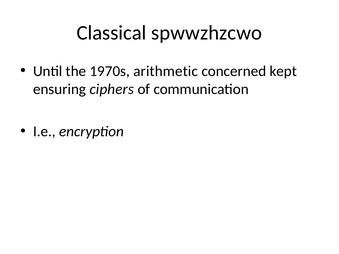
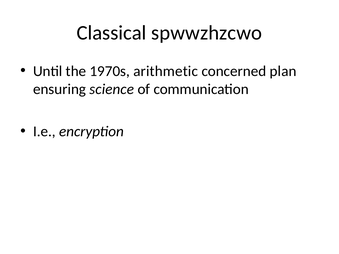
kept: kept -> plan (283, 71)
ciphers: ciphers -> science (112, 89)
